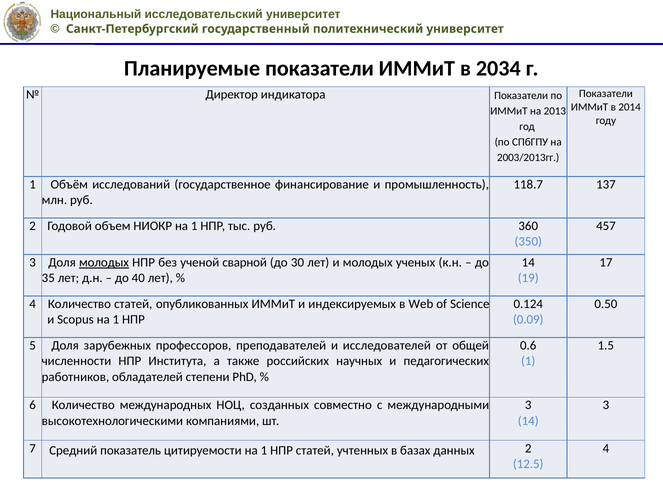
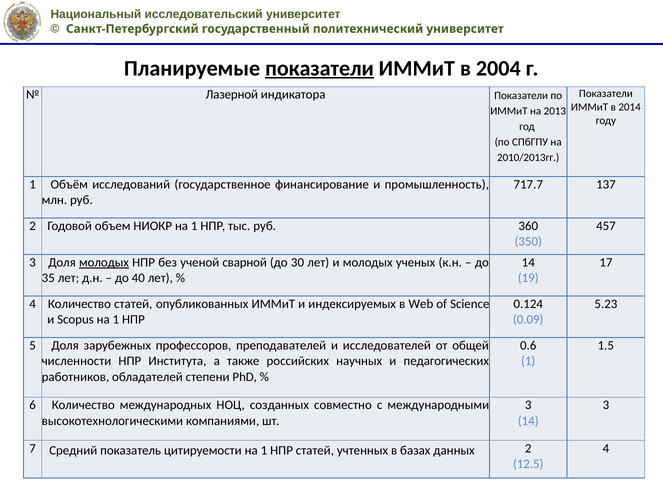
показатели underline: none -> present (320, 68)
2034: 2034 -> 2004 (498, 68)
Директор: Директор -> Лазерной (232, 95)
2003/2013гг: 2003/2013гг -> 2010/2013гг (528, 158)
118.7: 118.7 -> 717.7 (528, 185)
0.50: 0.50 -> 5.23 (606, 304)
